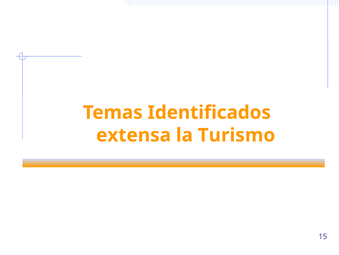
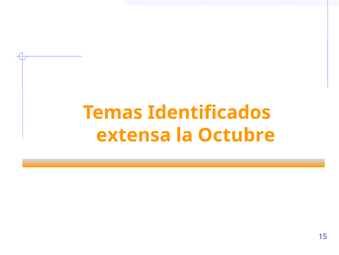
Turismo: Turismo -> Octubre (236, 135)
